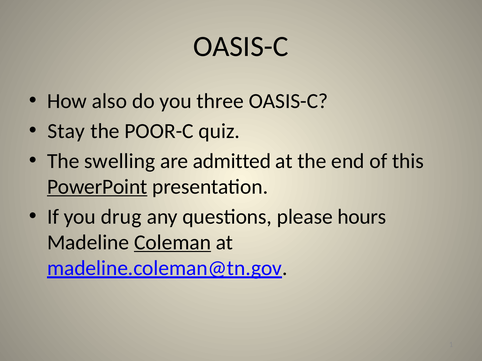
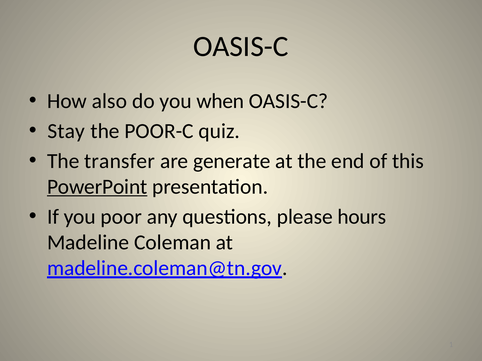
three: three -> when (220, 101)
swelling: swelling -> transfer (120, 161)
admitted: admitted -> generate (232, 161)
drug: drug -> poor (121, 217)
Coleman underline: present -> none (173, 243)
